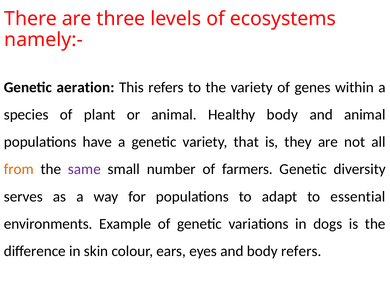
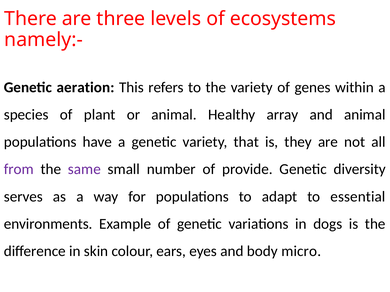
Healthy body: body -> array (282, 115)
from colour: orange -> purple (19, 170)
farmers: farmers -> provide (247, 170)
body refers: refers -> micro (301, 251)
